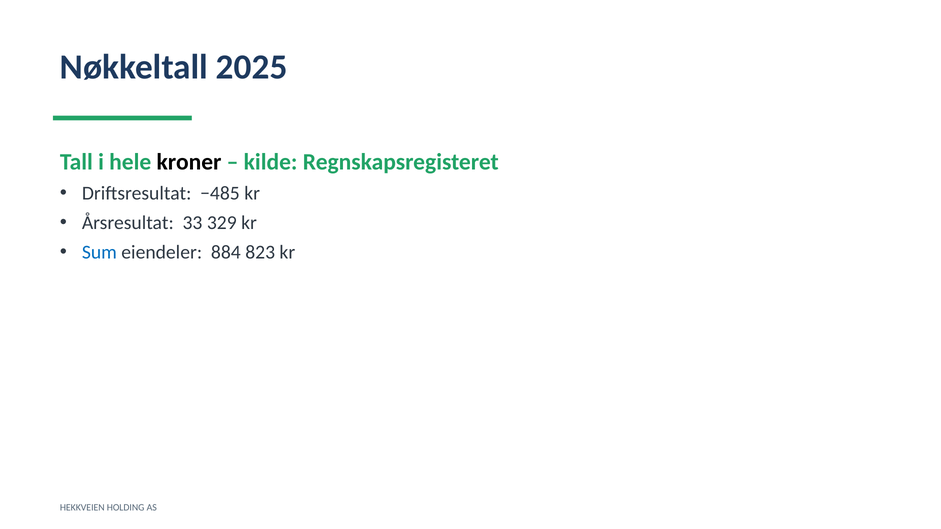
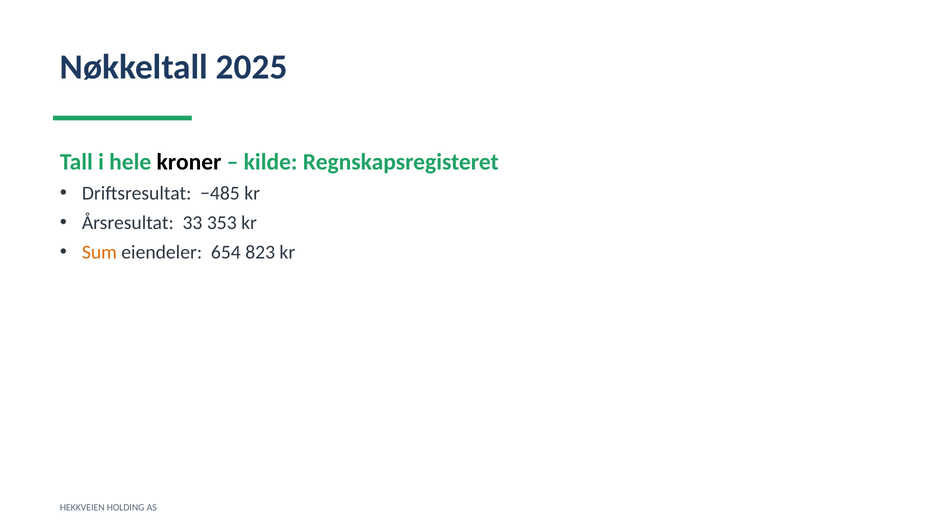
329: 329 -> 353 (222, 223)
Sum colour: blue -> orange (99, 252)
884: 884 -> 654 (226, 252)
